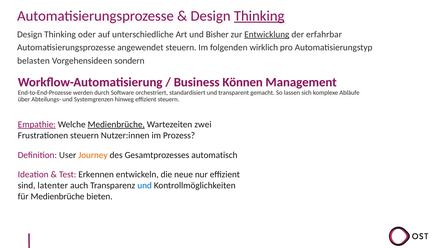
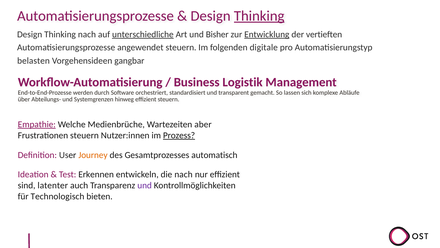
Thinking oder: oder -> nach (87, 34)
unterschiedliche underline: none -> present (143, 34)
erfahrbar: erfahrbar -> vertieften (324, 34)
wirklich: wirklich -> digitale (264, 48)
sondern: sondern -> gangbar (129, 61)
Können: Können -> Logistik (243, 82)
Medienbrüche underline: present -> none (116, 124)
zwei: zwei -> aber (203, 124)
Prozess underline: none -> present (179, 135)
die neue: neue -> nach (184, 174)
und colour: blue -> purple (145, 185)
für Medienbrüche: Medienbrüche -> Technologisch (57, 196)
